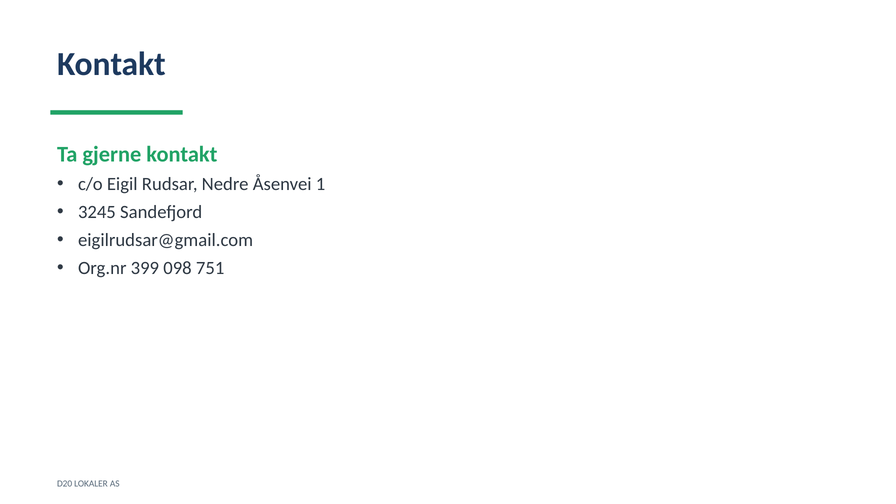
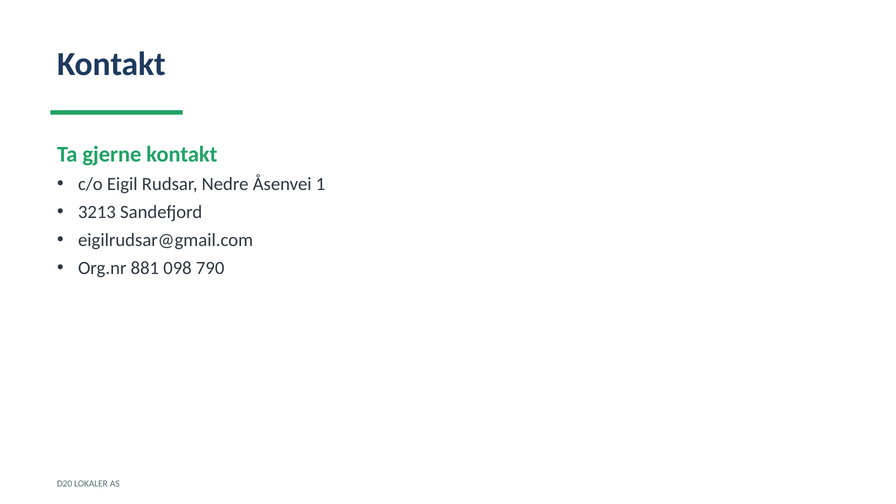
3245: 3245 -> 3213 (97, 212)
399: 399 -> 881 (145, 268)
751: 751 -> 790 (210, 268)
